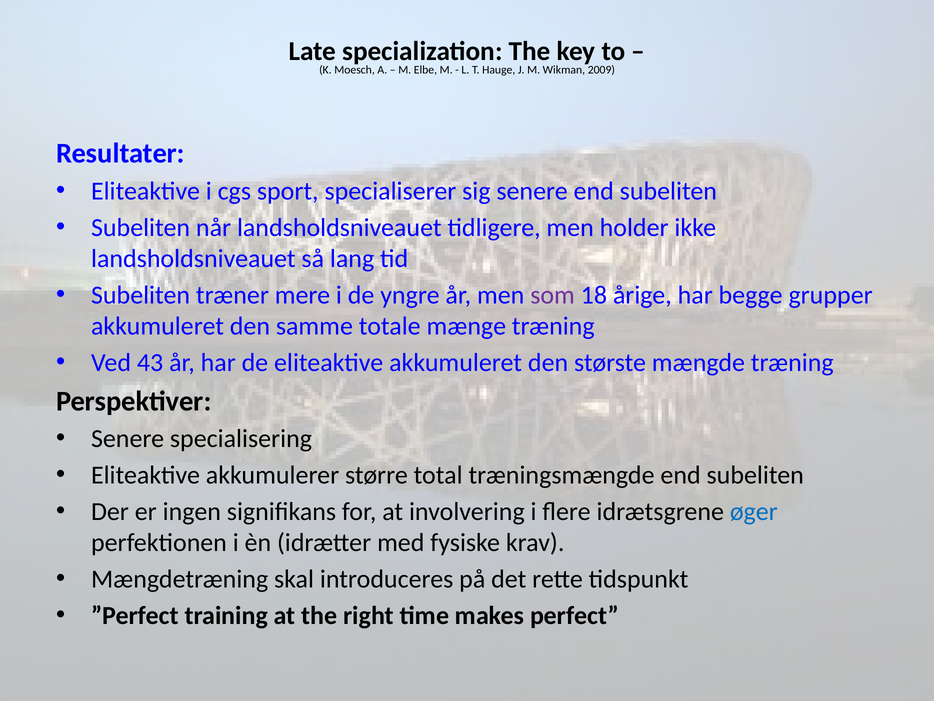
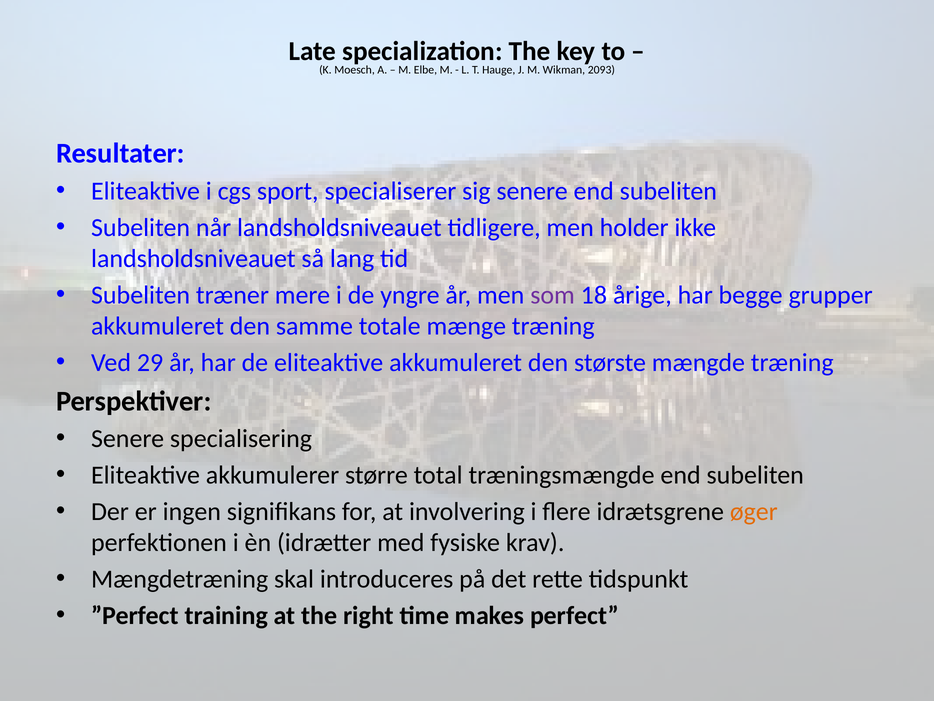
2009: 2009 -> 2093 (601, 70)
43: 43 -> 29 (150, 362)
øger colour: blue -> orange (754, 511)
